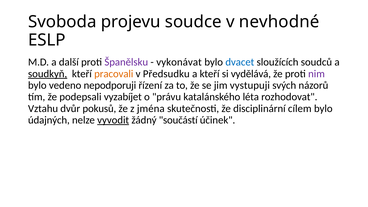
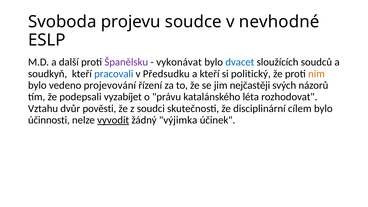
soudkyň underline: present -> none (48, 74)
pracovali colour: orange -> blue (114, 74)
vydělává: vydělává -> politický (251, 74)
nim colour: purple -> orange (317, 74)
nepodporuji: nepodporuji -> projevování (110, 85)
vystupuji: vystupuji -> nejčastěji (250, 85)
pokusů: pokusů -> pověsti (99, 108)
jména: jména -> soudci (151, 108)
údajných: údajných -> účinnosti (49, 120)
součástí: součástí -> výjimka (178, 120)
